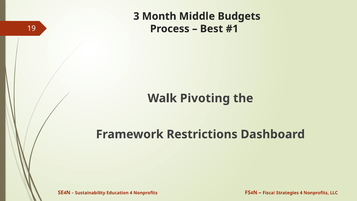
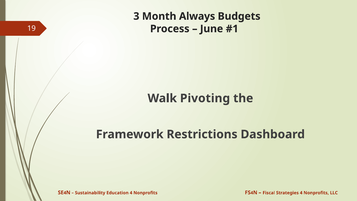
Middle: Middle -> Always (197, 16)
Best: Best -> June (212, 29)
